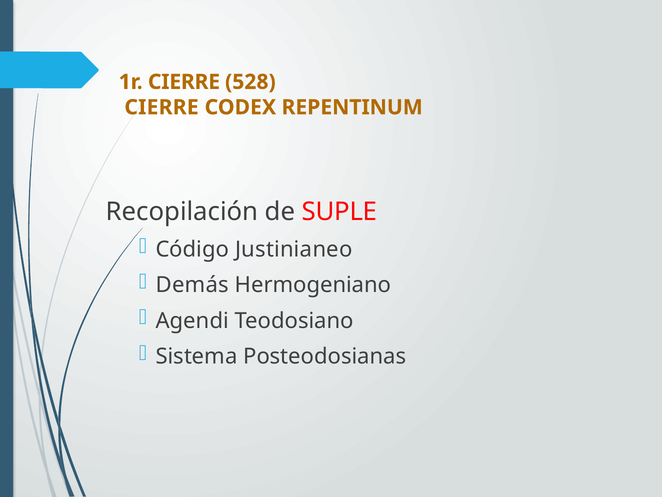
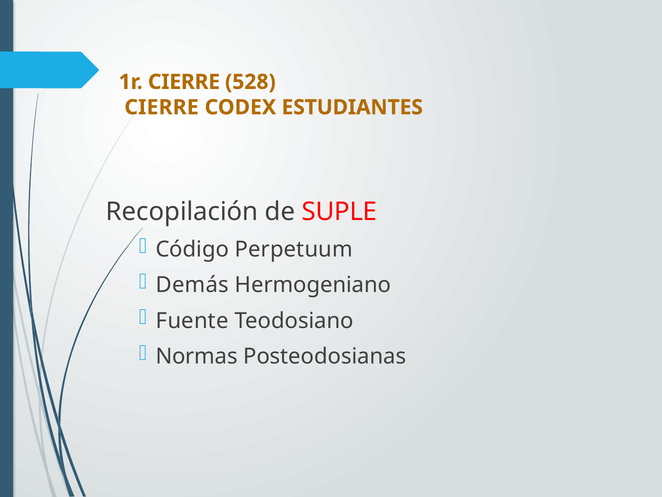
REPENTINUM: REPENTINUM -> ESTUDIANTES (352, 107)
Justinianeo: Justinianeo -> Perpetuum (294, 249)
Agendi: Agendi -> Fuente (192, 320)
Sistema: Sistema -> Normas (197, 356)
